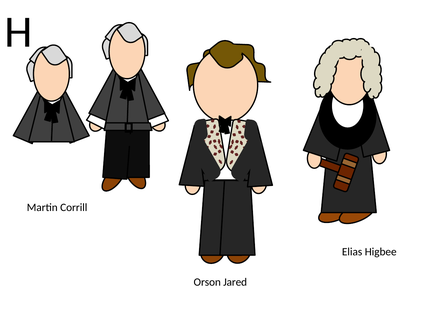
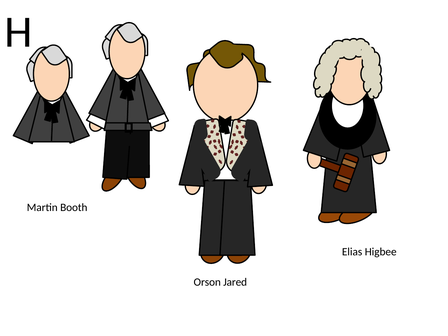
Corrill: Corrill -> Booth (74, 208)
